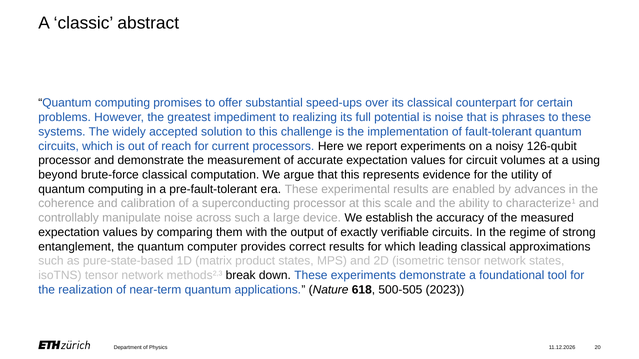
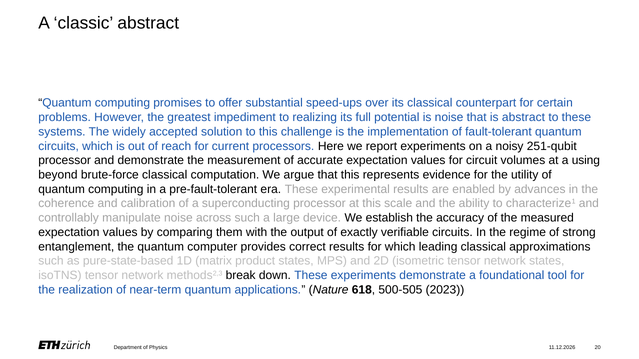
is phrases: phrases -> abstract (523, 117)
126-qubit: 126-qubit -> 251-qubit (552, 146)
